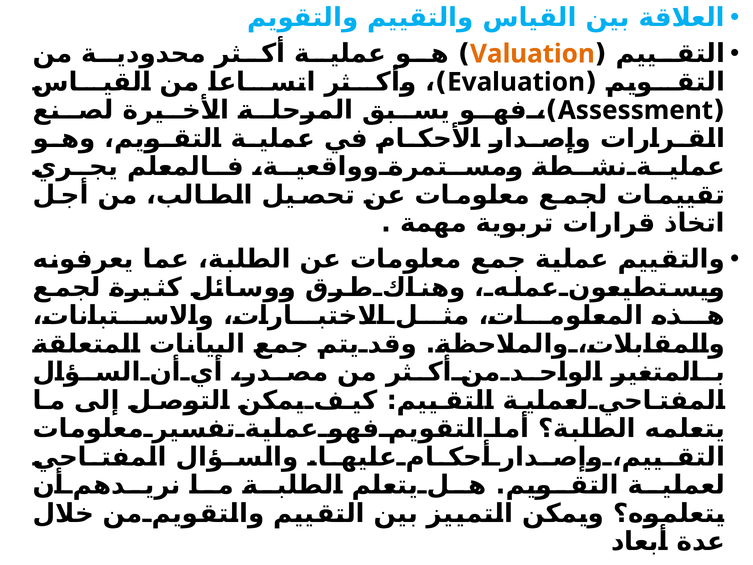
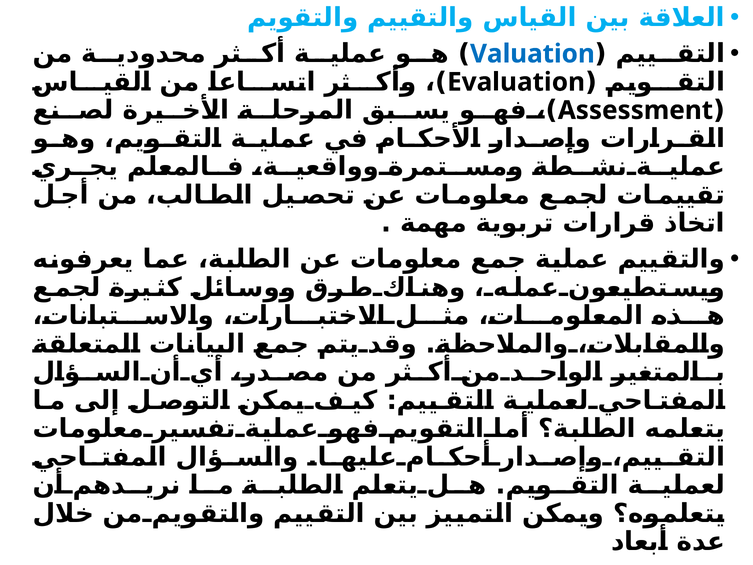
Valuation colour: orange -> blue (532, 54)
